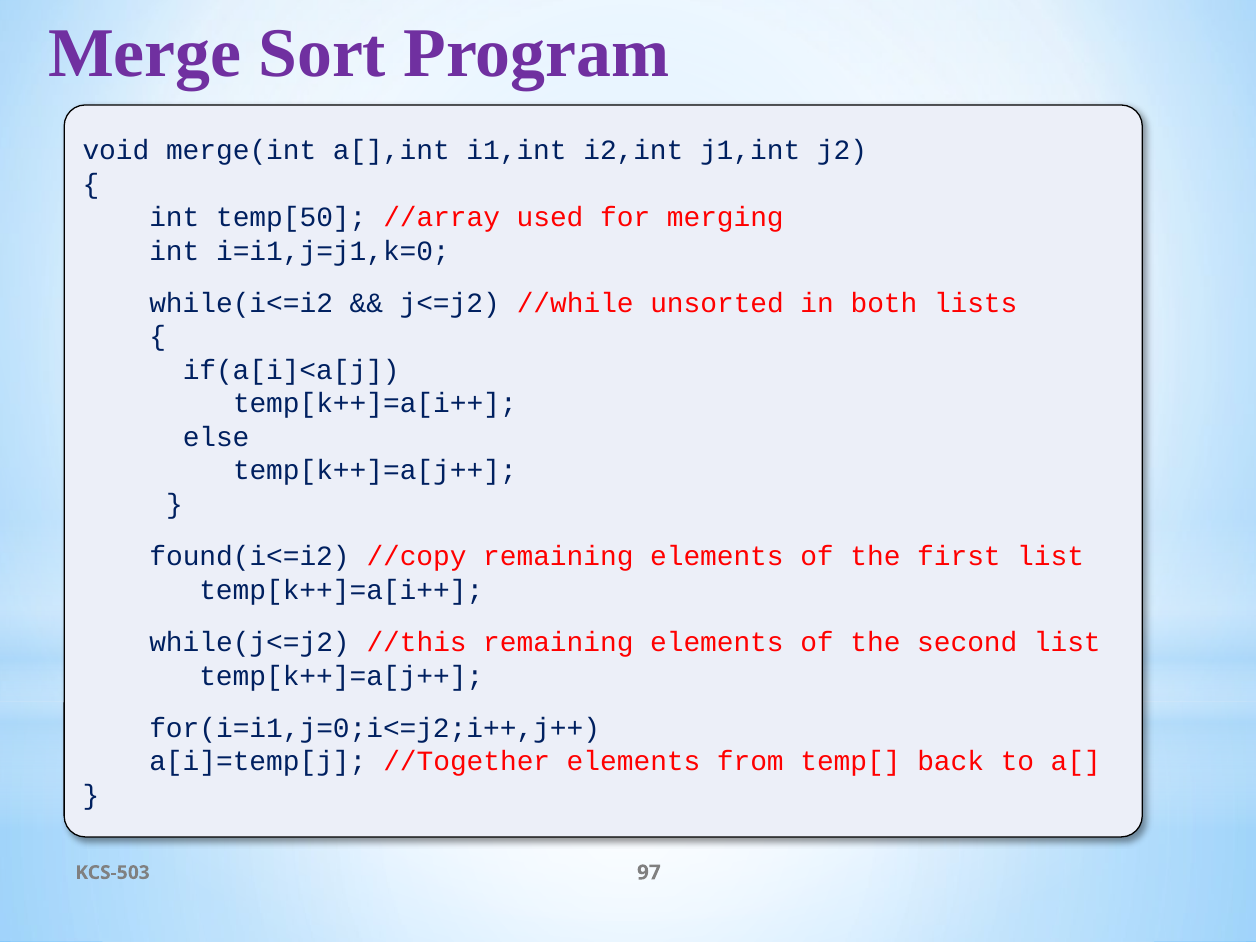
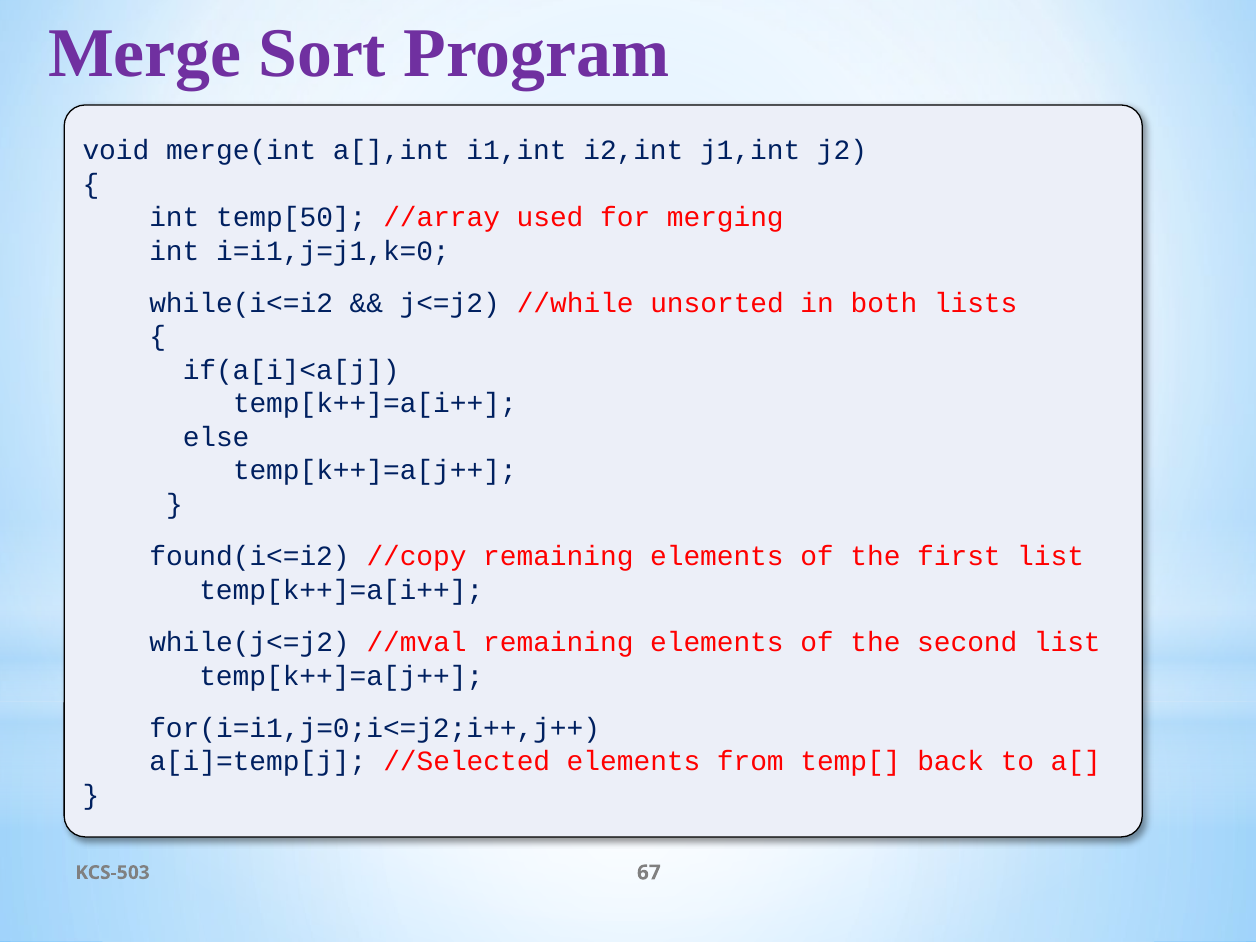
//this: //this -> //mval (417, 642)
//Together: //Together -> //Selected (467, 762)
97: 97 -> 67 (649, 873)
